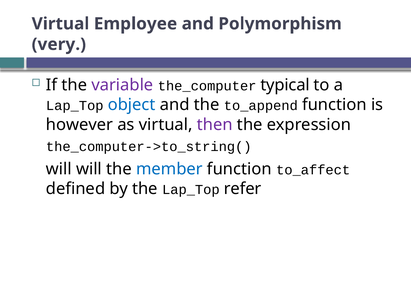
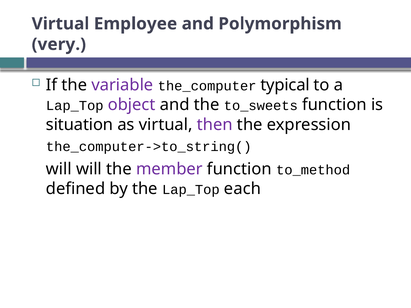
object colour: blue -> purple (132, 105)
to_append: to_append -> to_sweets (261, 106)
however: however -> situation (80, 125)
member colour: blue -> purple (169, 169)
to_affect: to_affect -> to_method (313, 170)
refer: refer -> each (243, 189)
